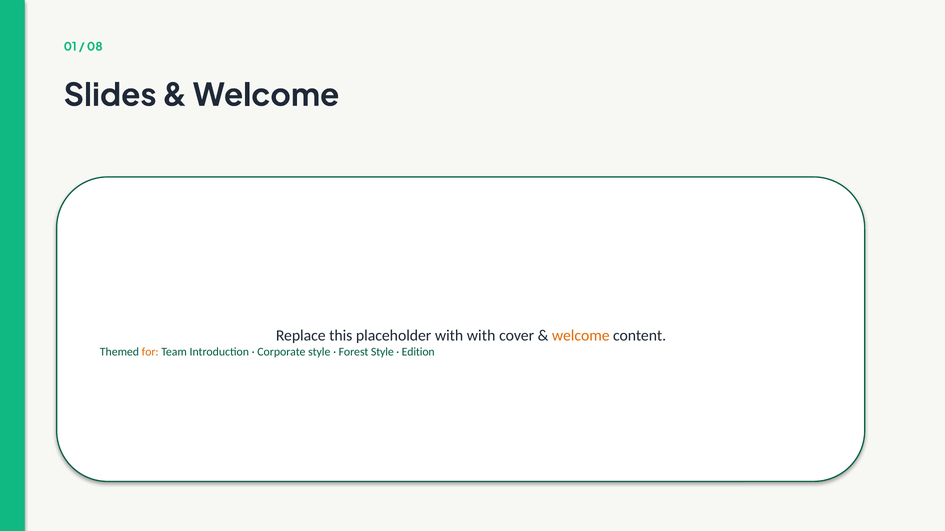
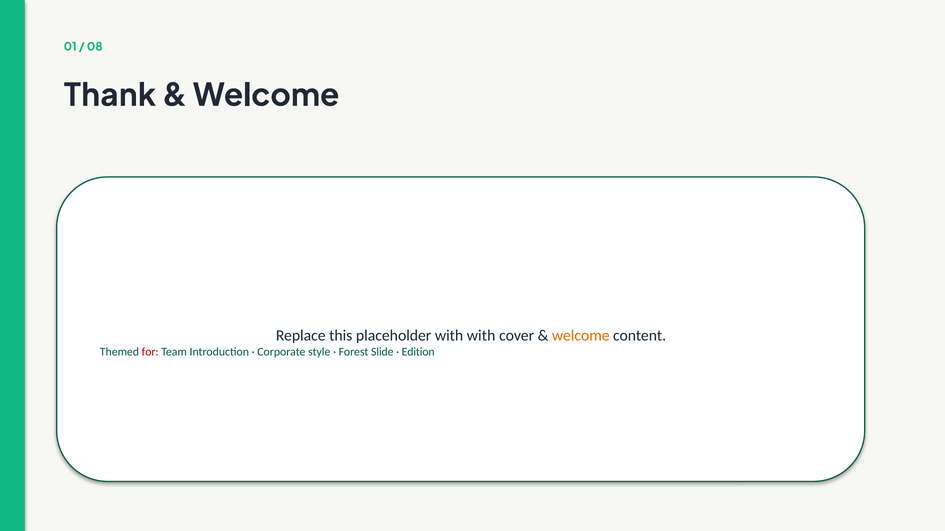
Slides: Slides -> Thank (110, 95)
for colour: orange -> red (150, 352)
Forest Style: Style -> Slide (382, 352)
